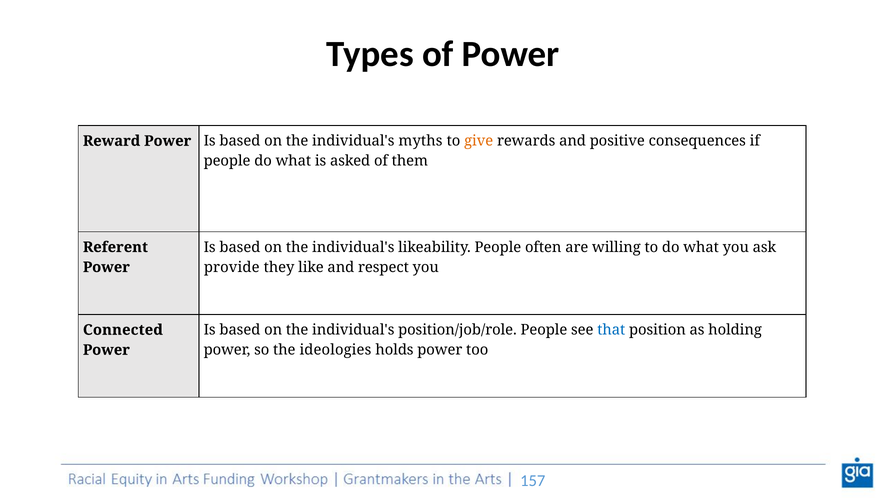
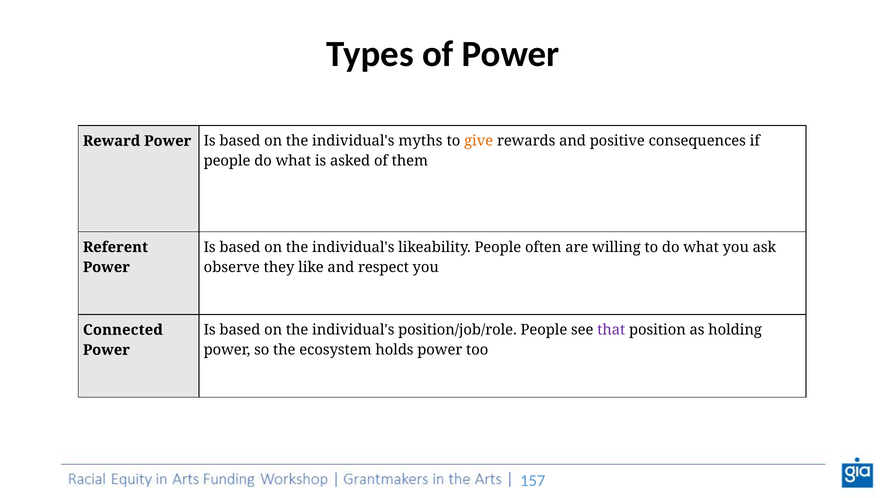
provide: provide -> observe (232, 267)
that colour: blue -> purple (611, 330)
ideologies: ideologies -> ecosystem (335, 350)
